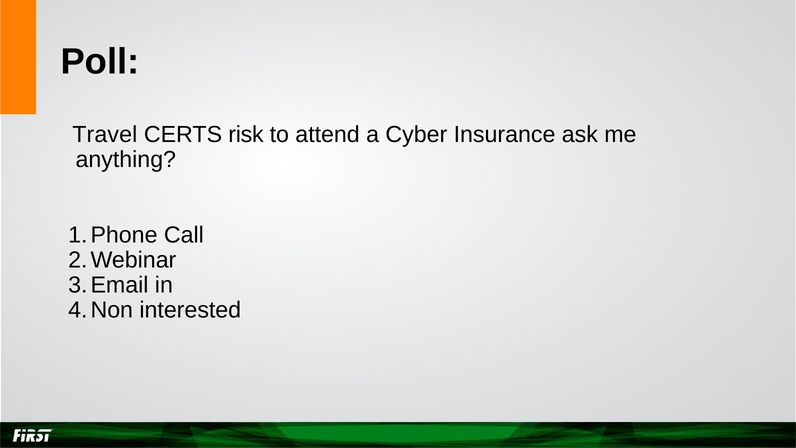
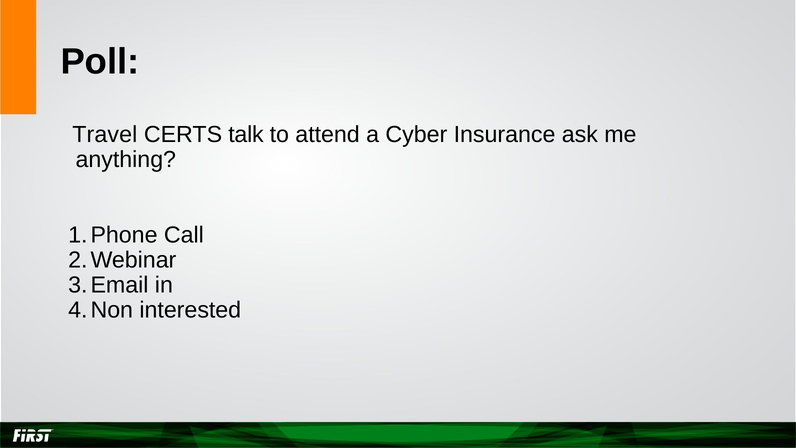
risk: risk -> talk (246, 135)
